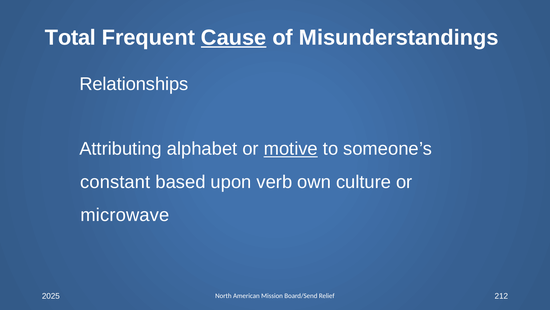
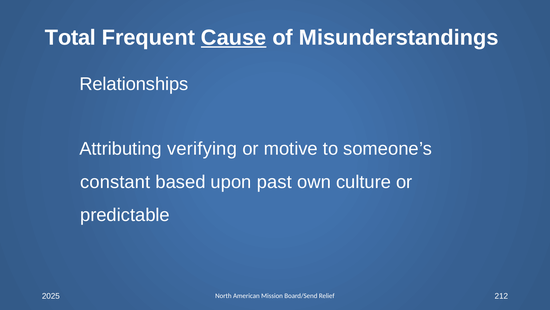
alphabet: alphabet -> verifying (202, 149)
motive underline: present -> none (291, 149)
verb: verb -> past (274, 182)
microwave: microwave -> predictable (125, 215)
